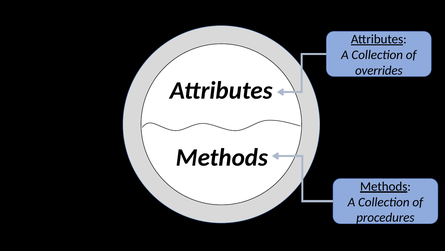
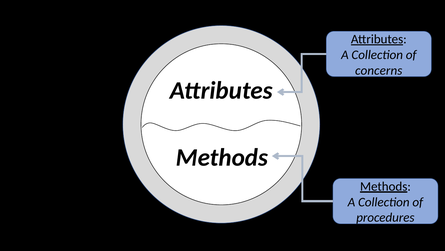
overrides: overrides -> concerns (379, 70)
